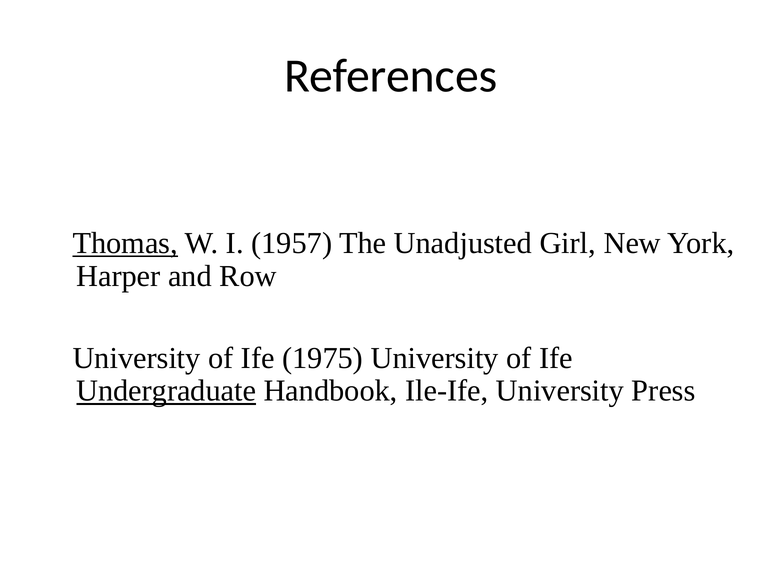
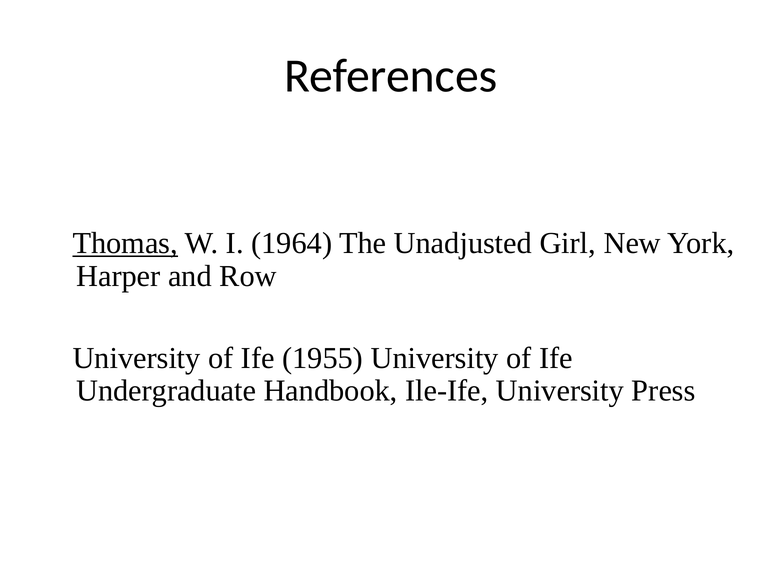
1957: 1957 -> 1964 (292, 243)
1975: 1975 -> 1955 (323, 358)
Undergraduate underline: present -> none (166, 391)
